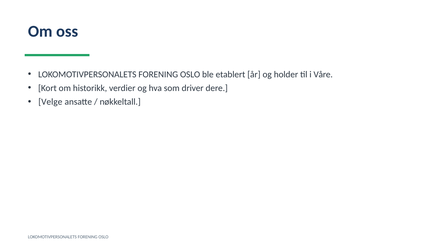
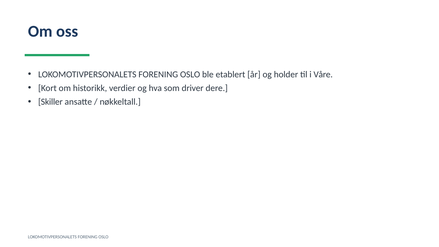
Velge: Velge -> Skiller (50, 102)
